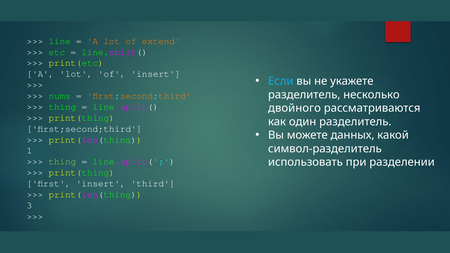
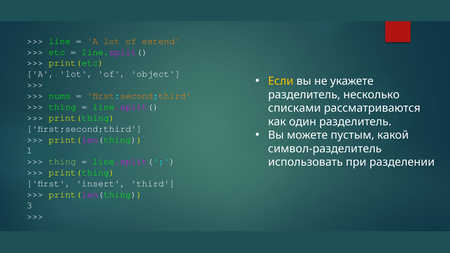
of insert: insert -> object (156, 74)
Если colour: light blue -> yellow (281, 81)
двойного: двойного -> списками (295, 108)
данных: данных -> пустым (352, 135)
